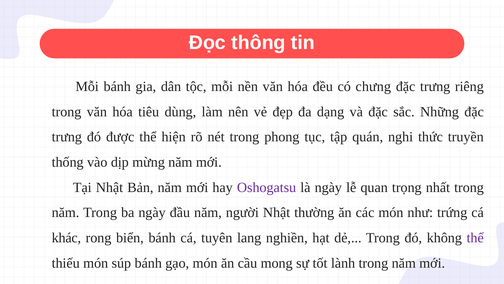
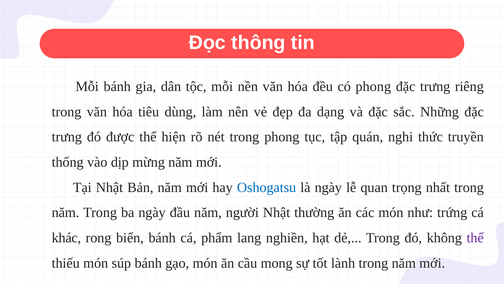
có chưng: chưng -> phong (373, 86)
Oshogatsu colour: purple -> blue (267, 187)
tuyên: tuyên -> phẩm (217, 238)
